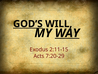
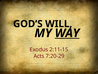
GOD’S underline: present -> none (28, 24)
